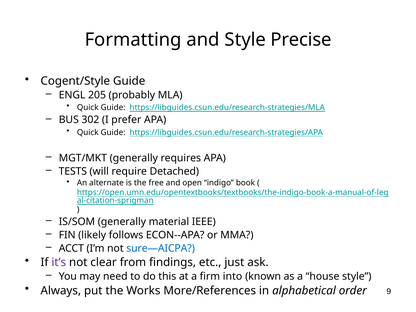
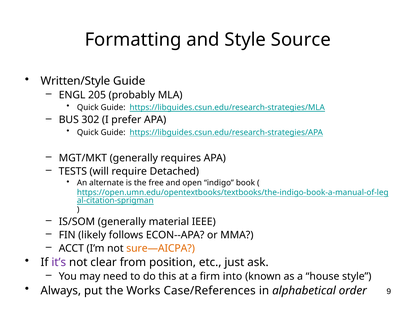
Precise: Precise -> Source (301, 40)
Cogent/Style: Cogent/Style -> Written/Style (75, 81)
sure—AICPA colour: blue -> orange (161, 248)
findings: findings -> position (173, 262)
More/References: More/References -> Case/References (210, 291)
